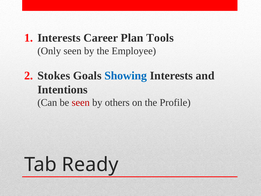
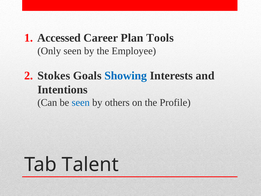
Interests: Interests -> Accessed (59, 38)
seen colour: red -> blue (81, 102)
Ready: Ready -> Talent (90, 164)
